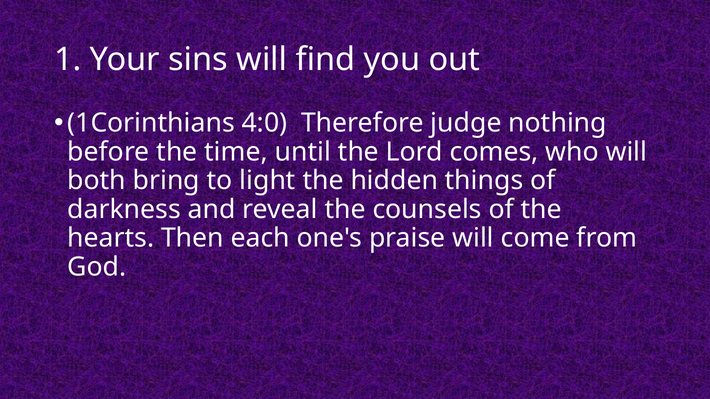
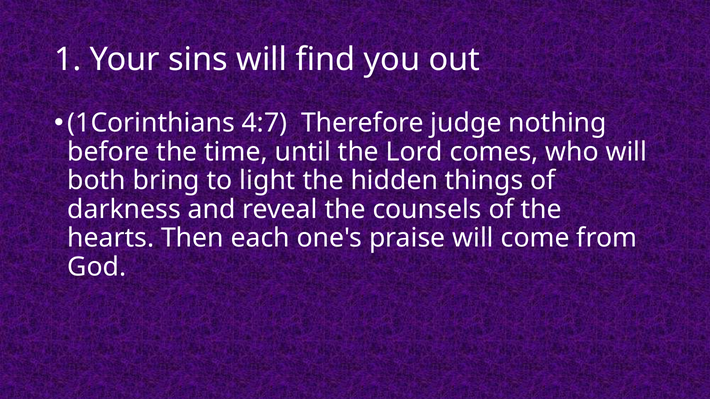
4:0: 4:0 -> 4:7 (265, 123)
